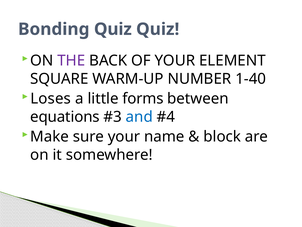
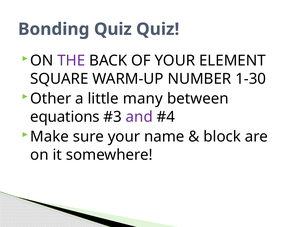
1-40: 1-40 -> 1-30 (251, 79)
Loses: Loses -> Other (51, 98)
forms: forms -> many (143, 98)
and colour: blue -> purple (139, 117)
